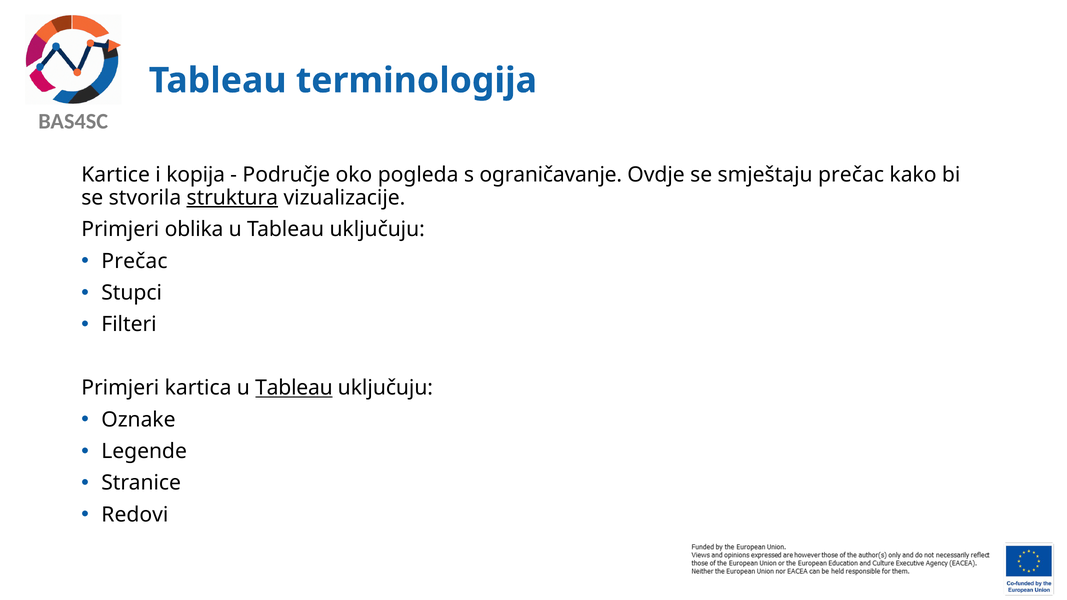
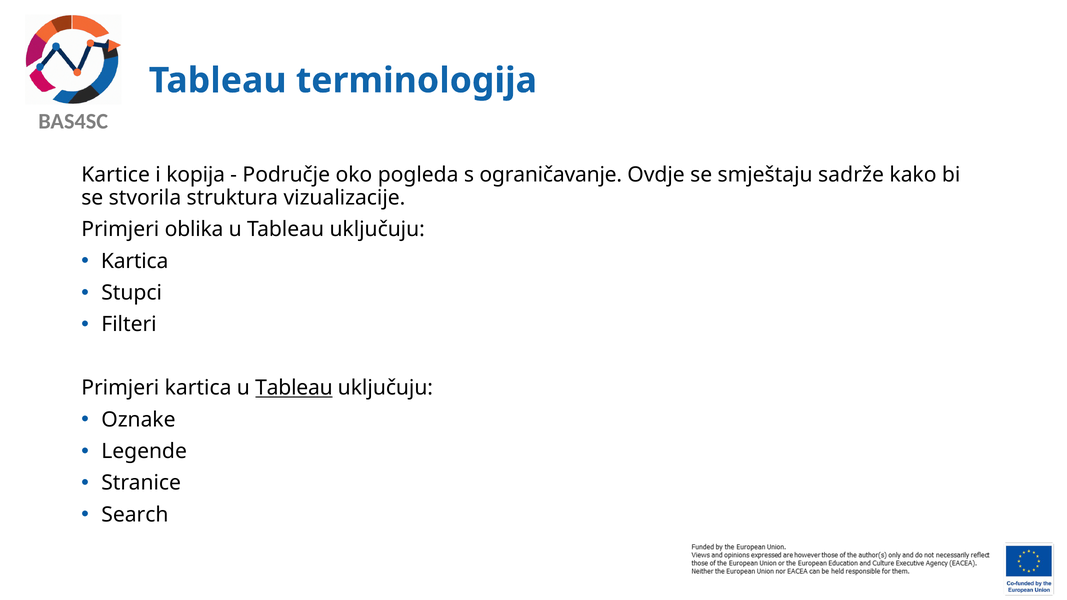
smještaju prečac: prečac -> sadrže (851, 175)
struktura underline: present -> none (232, 198)
Prečac: Prečac -> Kartica (135, 261)
Redovi: Redovi -> Search (135, 515)
